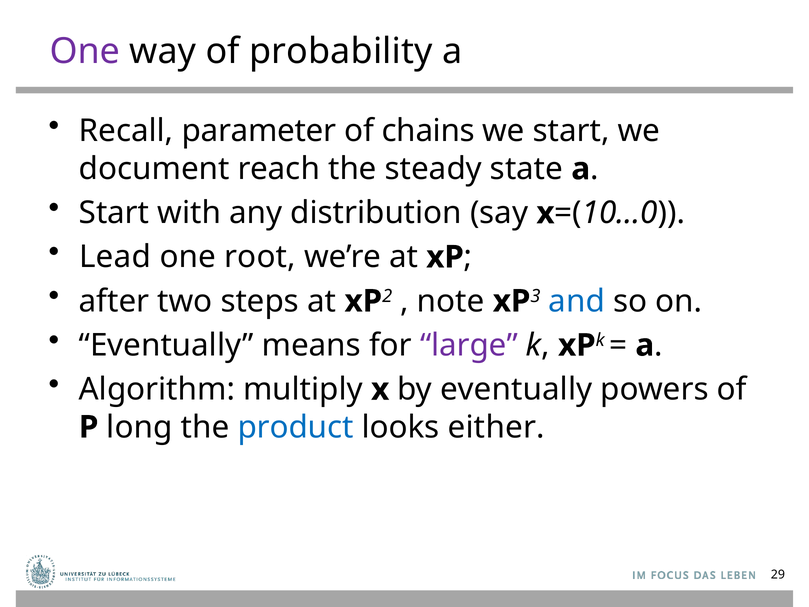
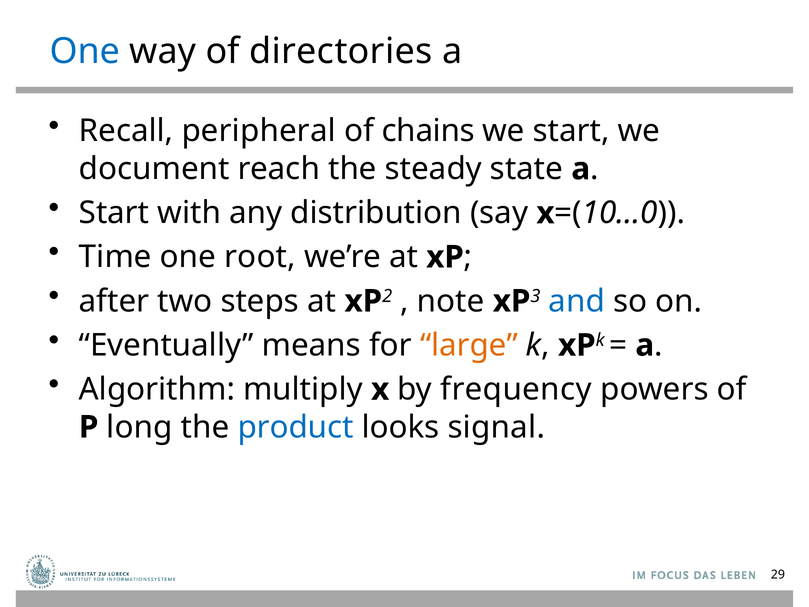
One colour: purple -> blue (85, 51)
probability: probability -> directories (341, 51)
parameter: parameter -> peripheral (259, 131)
Lead: Lead -> Time (115, 257)
large colour: purple -> orange (469, 345)
by eventually: eventually -> frequency (516, 389)
either: either -> signal (496, 427)
